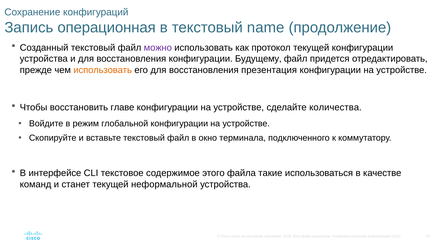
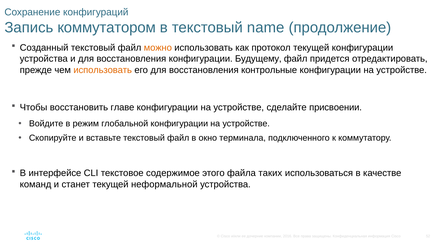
операционная: операционная -> коммутатором (107, 28)
можно colour: purple -> orange (158, 48)
презентация: презентация -> контрольные (269, 70)
количества: количества -> присвоении (336, 107)
такие: такие -> таких (270, 173)
